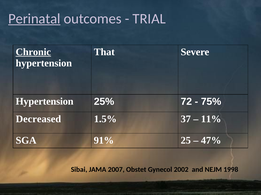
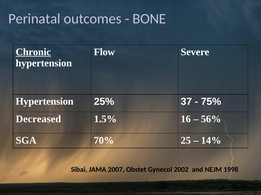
Perinatal underline: present -> none (34, 19)
TRIAL: TRIAL -> BONE (149, 19)
That: That -> Flow (104, 52)
72: 72 -> 37 (186, 102)
37: 37 -> 16 (186, 119)
11%: 11% -> 56% (211, 119)
91%: 91% -> 70% (104, 141)
47%: 47% -> 14% (211, 141)
